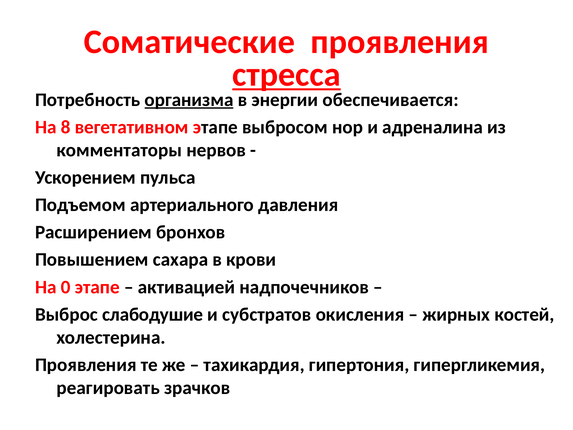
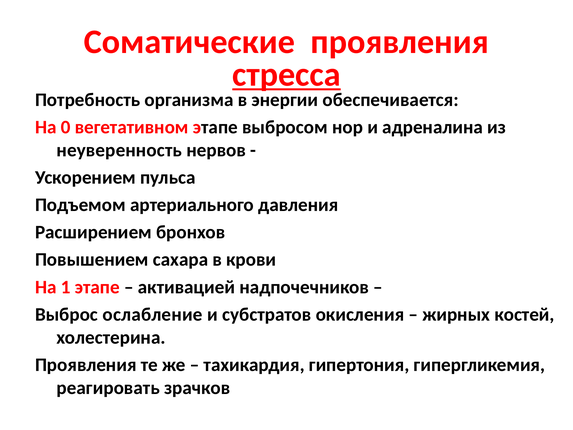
организма underline: present -> none (189, 100)
8: 8 -> 0 (66, 127)
комментаторы: комментаторы -> неуверенность (119, 150)
0: 0 -> 1 (66, 287)
слабодушие: слабодушие -> ослабление (153, 314)
